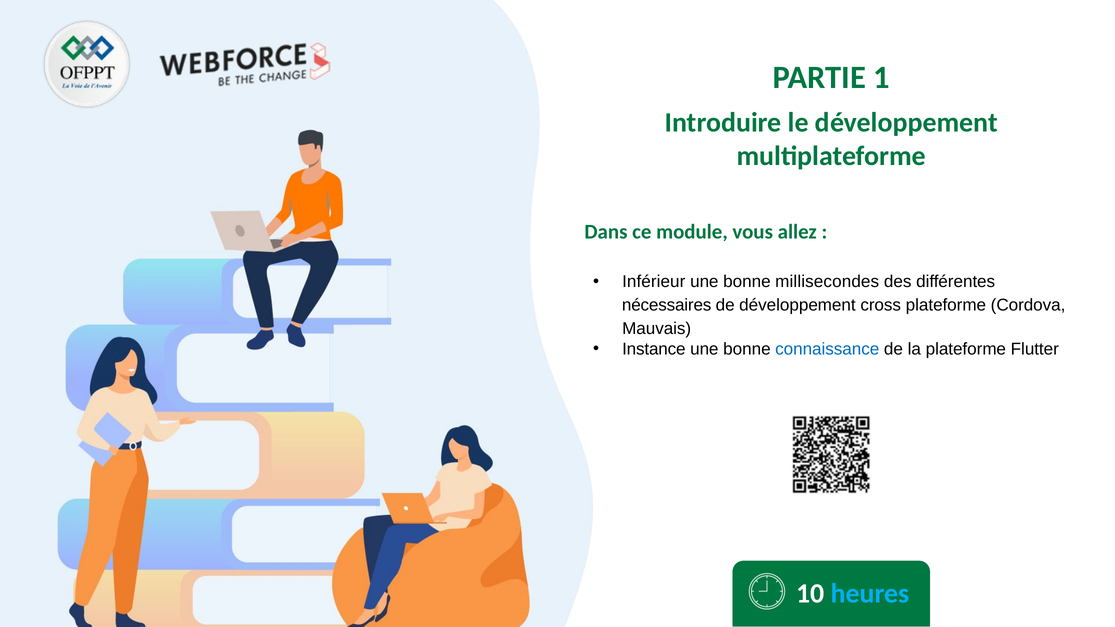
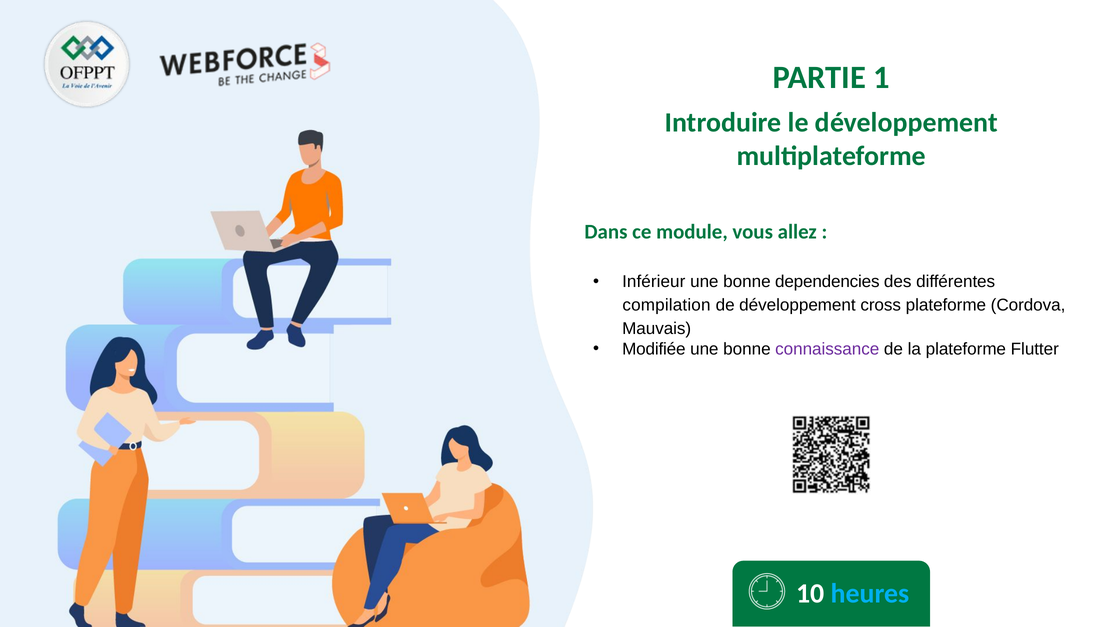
millisecondes: millisecondes -> dependencies (827, 282)
nécessaires: nécessaires -> compilation (666, 305)
Instance: Instance -> Modifiée (654, 349)
connaissance colour: blue -> purple (827, 349)
